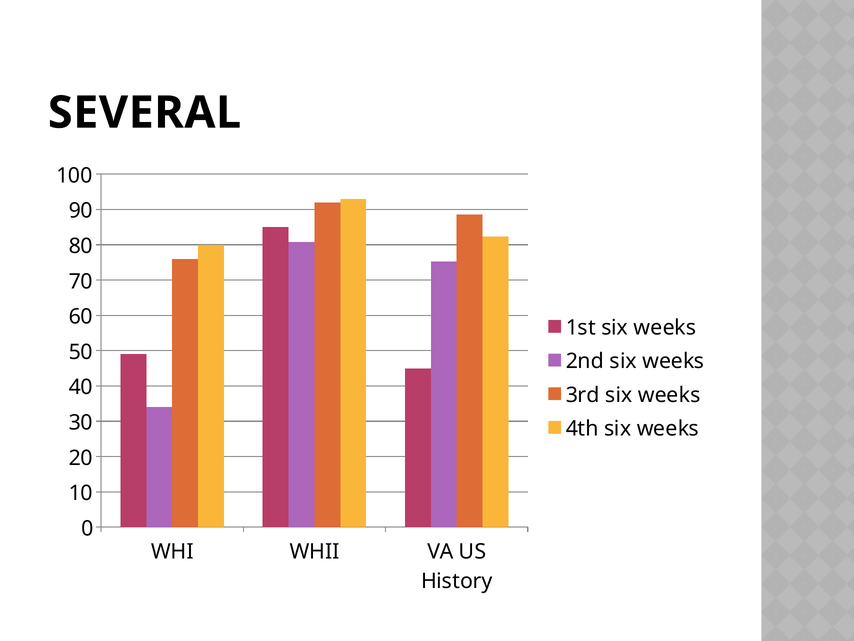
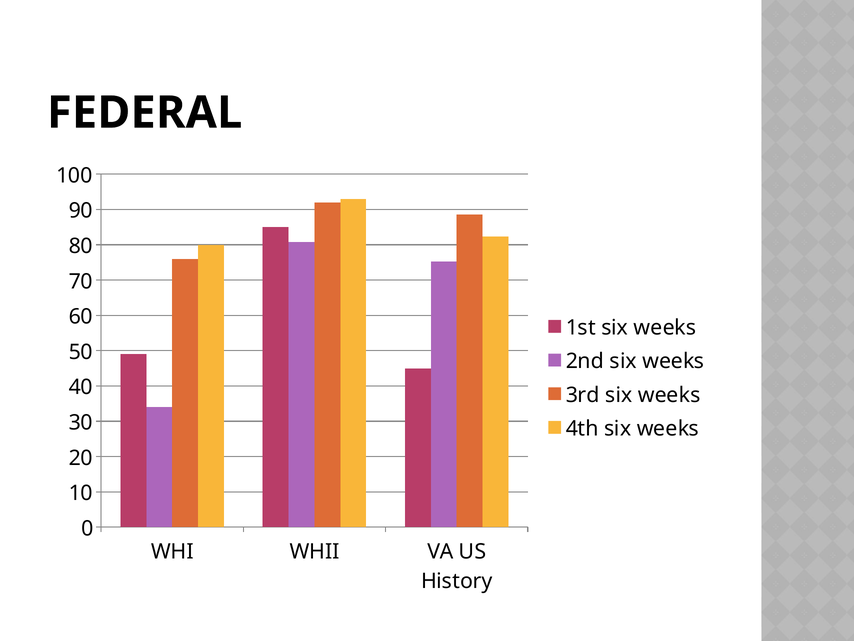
SEVERAL: SEVERAL -> FEDERAL (145, 113)
